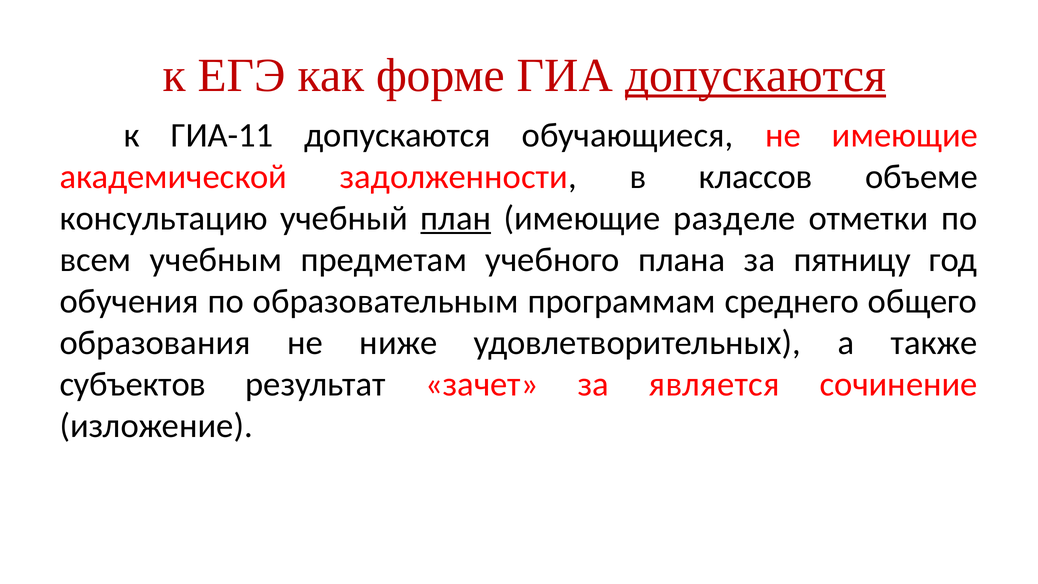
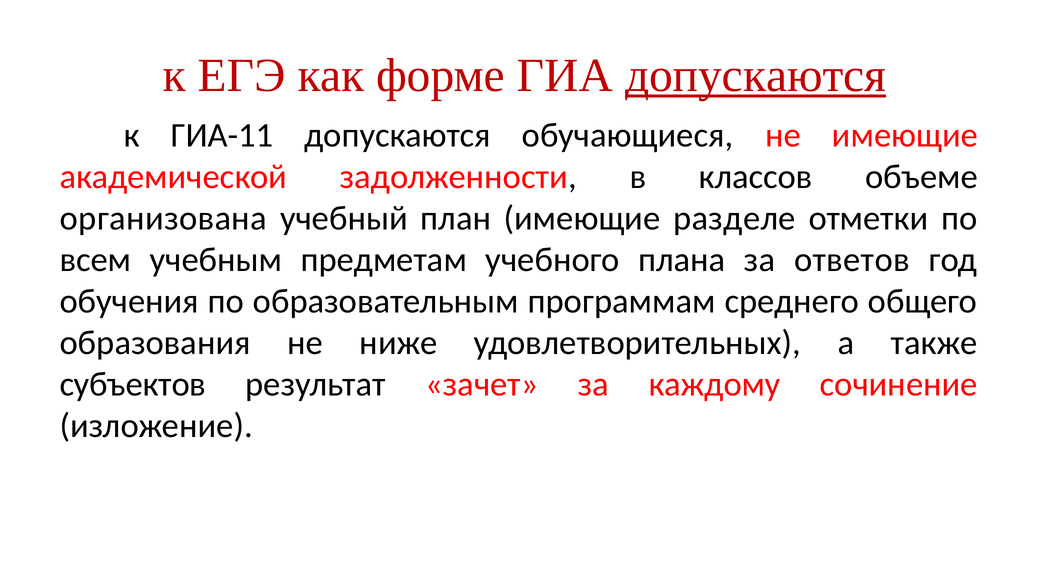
консультацию: консультацию -> организована (163, 218)
план underline: present -> none (456, 218)
пятницу: пятницу -> ответов (852, 260)
является: является -> каждому (715, 384)
